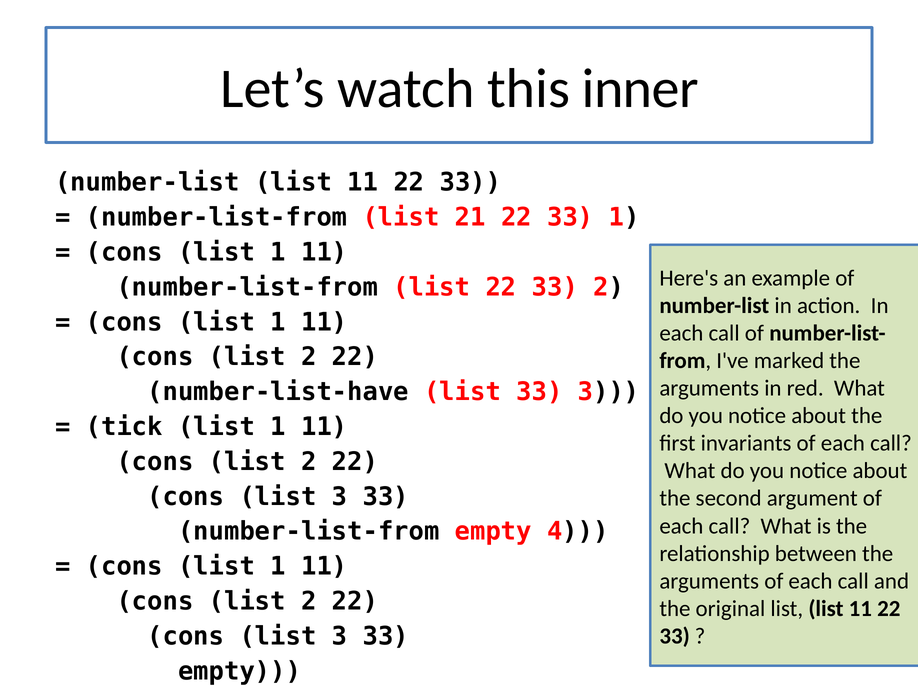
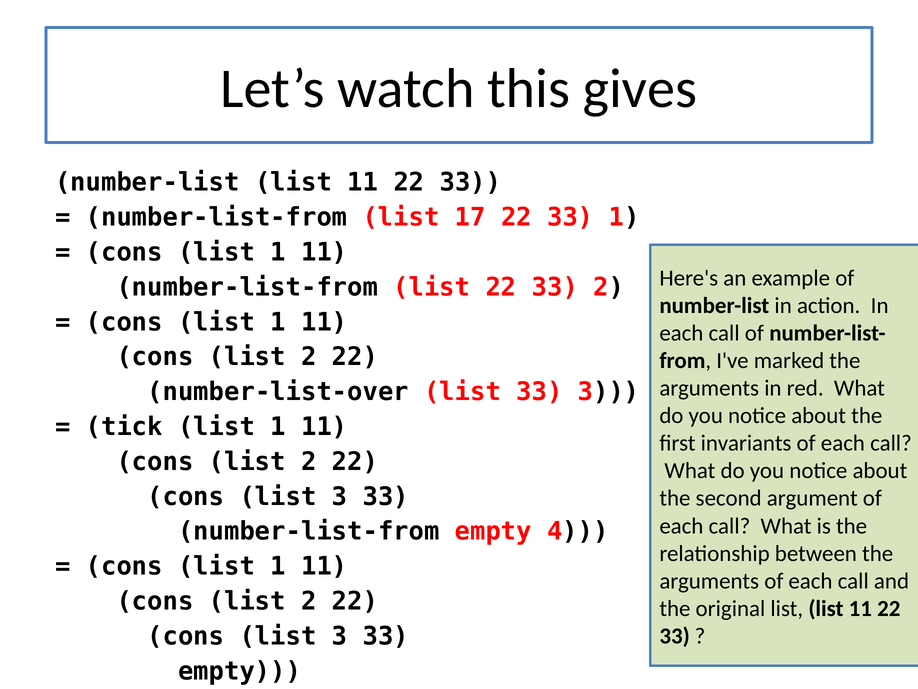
inner: inner -> gives (640, 89)
21: 21 -> 17 (470, 217)
number-list-have: number-list-have -> number-list-over (278, 392)
